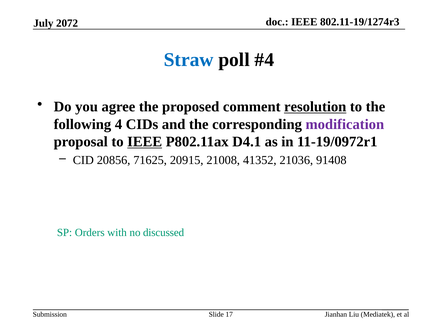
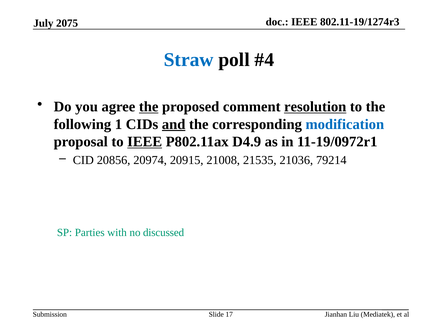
2072: 2072 -> 2075 (67, 23)
the underline: none -> present (149, 107)
4: 4 -> 1 (119, 124)
and underline: none -> present (174, 124)
modification colour: purple -> blue (345, 124)
D4.1: D4.1 -> D4.9 (247, 142)
71625: 71625 -> 20974 (150, 160)
41352: 41352 -> 21535 (260, 160)
91408: 91408 -> 79214 (331, 160)
Orders: Orders -> Parties (90, 233)
